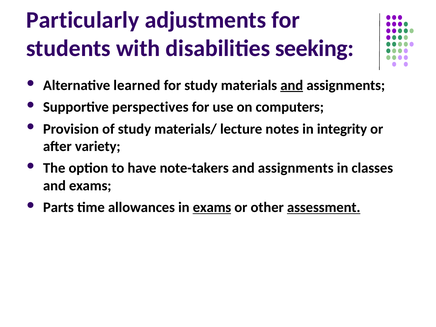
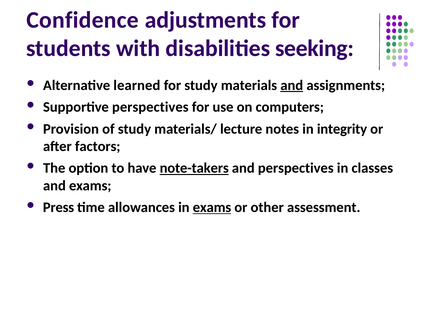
Particularly: Particularly -> Confidence (83, 20)
variety: variety -> factors (98, 146)
note-takers underline: none -> present (194, 168)
assignments: assignments -> perspectives (296, 168)
Parts: Parts -> Press (59, 207)
assessment underline: present -> none (324, 207)
